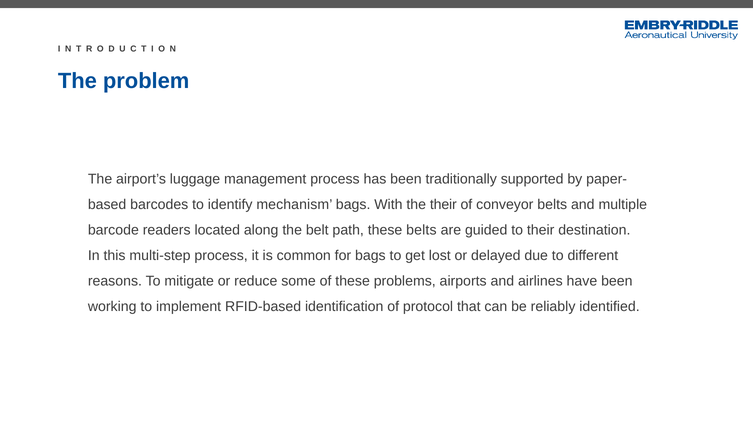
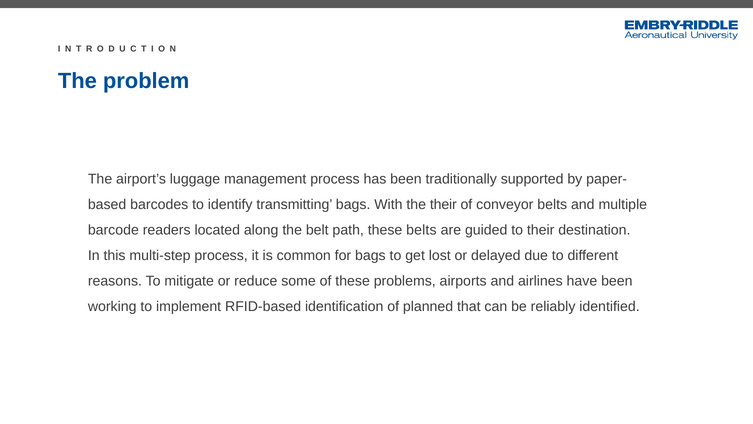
mechanism: mechanism -> transmitting (294, 205)
protocol: protocol -> planned (428, 306)
